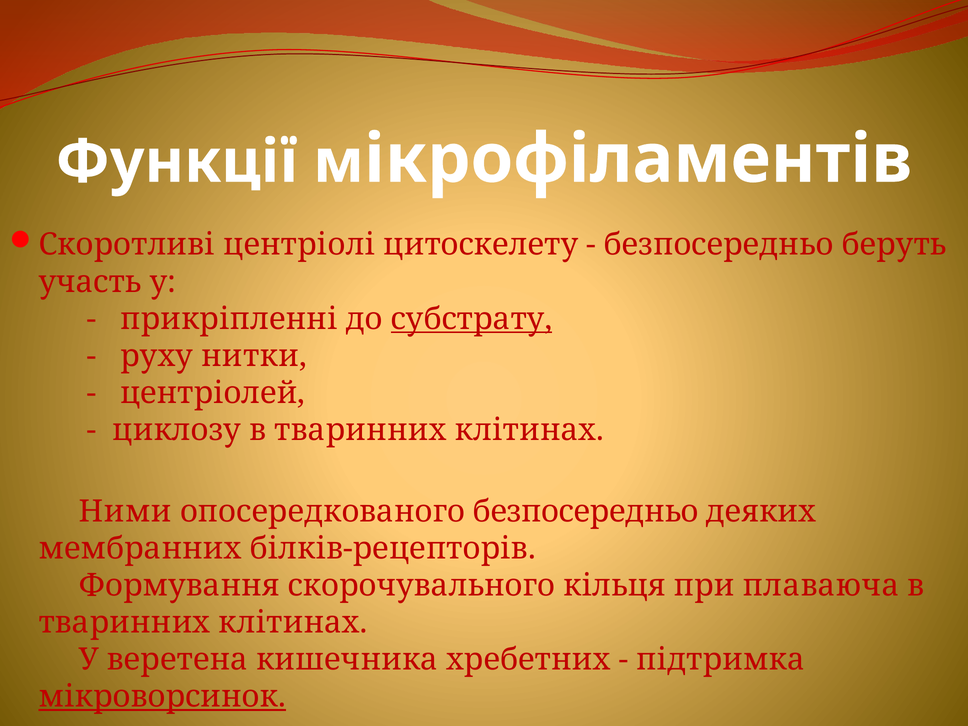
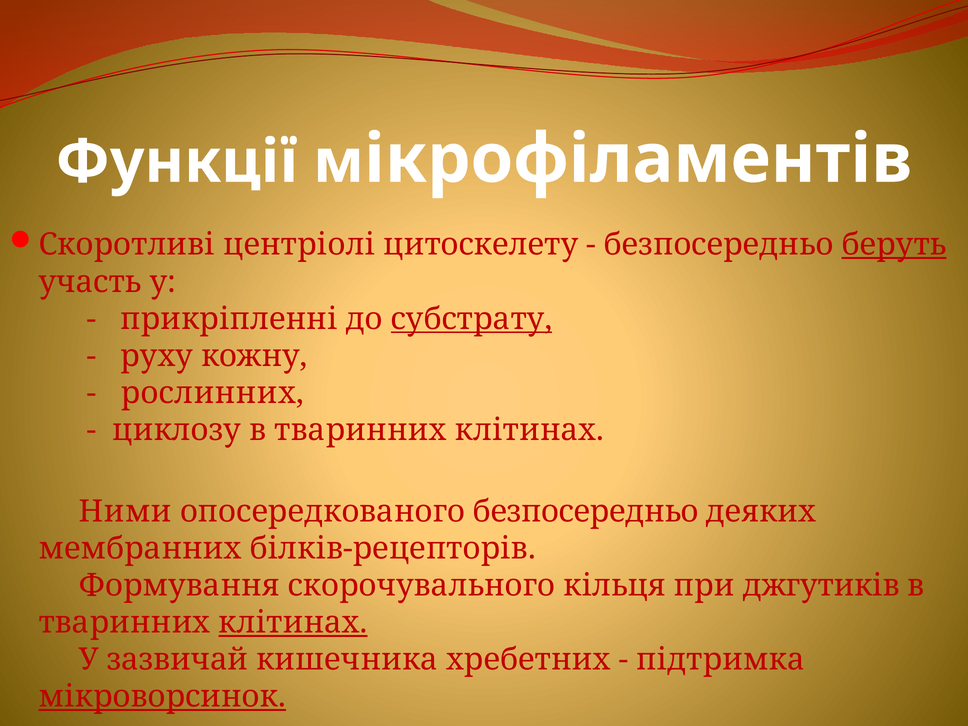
беруть underline: none -> present (894, 245)
нитки: нитки -> кожну (254, 356)
центріолей: центріолей -> рослинних (212, 393)
плаваюча: плаваюча -> джгутиків (821, 586)
клітинах underline: none -> present (293, 623)
веретена: веретена -> зазвичай (178, 660)
